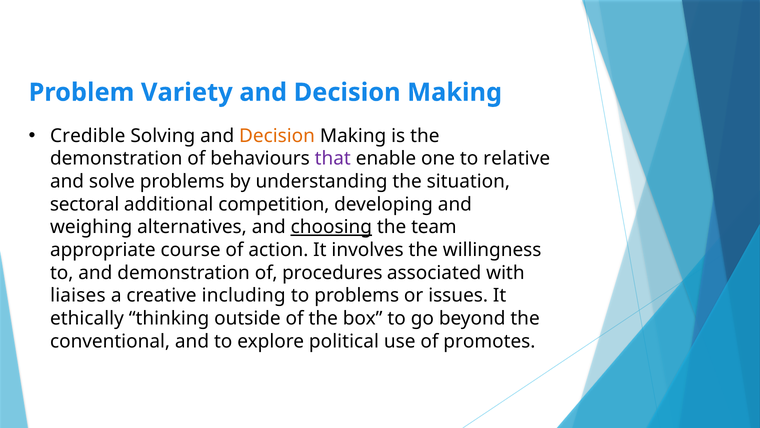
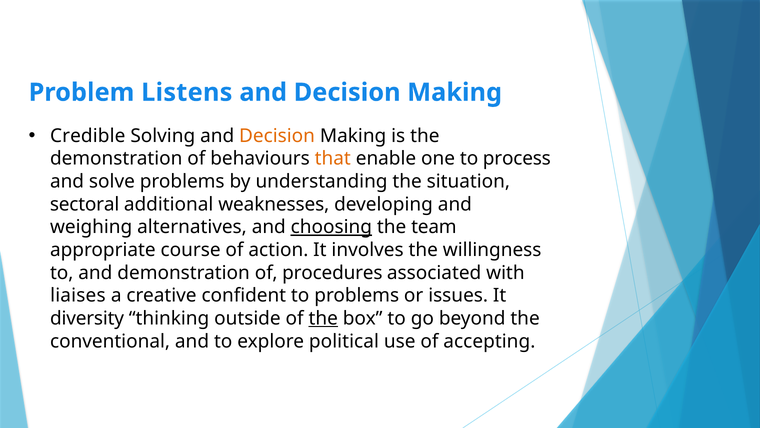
Variety: Variety -> Listens (187, 92)
that colour: purple -> orange (333, 158)
relative: relative -> process (517, 158)
competition: competition -> weaknesses (274, 204)
including: including -> confident (244, 295)
ethically: ethically -> diversity (87, 318)
the underline: none -> present (323, 318)
promotes: promotes -> accepting (489, 341)
